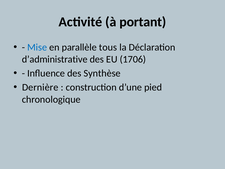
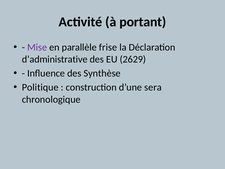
Mise colour: blue -> purple (37, 47)
tous: tous -> frise (108, 47)
1706: 1706 -> 2629 (133, 59)
Dernière: Dernière -> Politique (40, 87)
pied: pied -> sera (153, 87)
